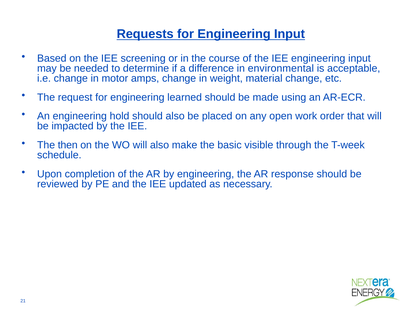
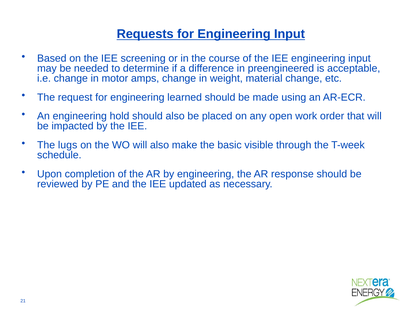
environmental: environmental -> preengineered (281, 68)
then: then -> lugs (68, 145)
